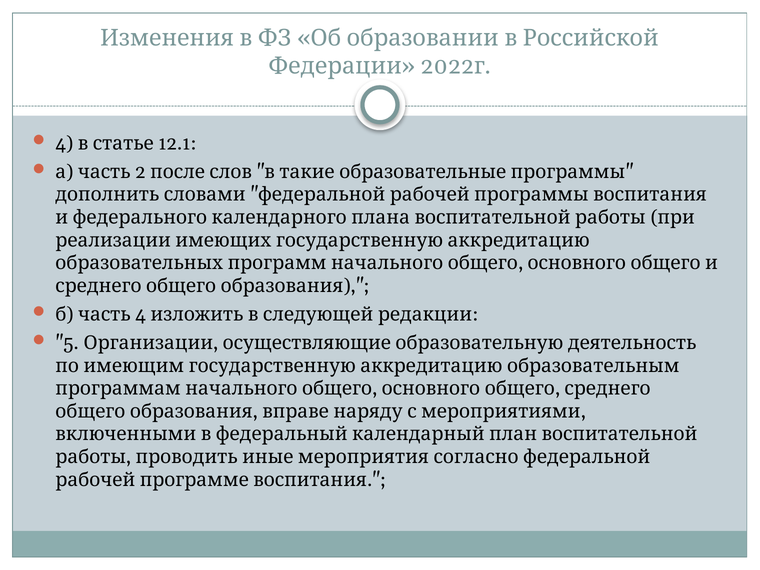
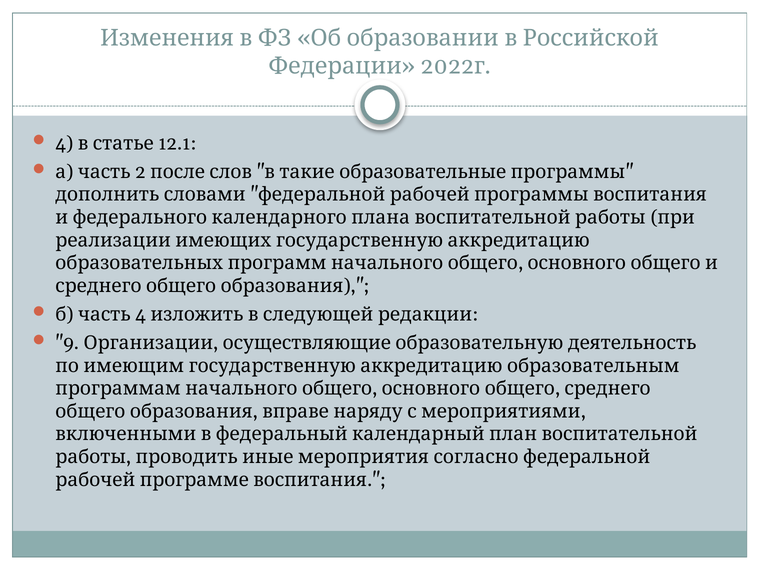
5: 5 -> 9 (67, 343)
